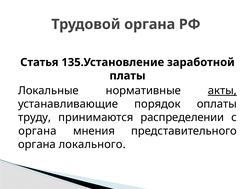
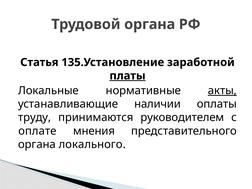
платы underline: none -> present (128, 76)
порядок: порядок -> наличии (158, 104)
распределении: распределении -> руководителем (182, 117)
органа: органа -> оплате (37, 131)
